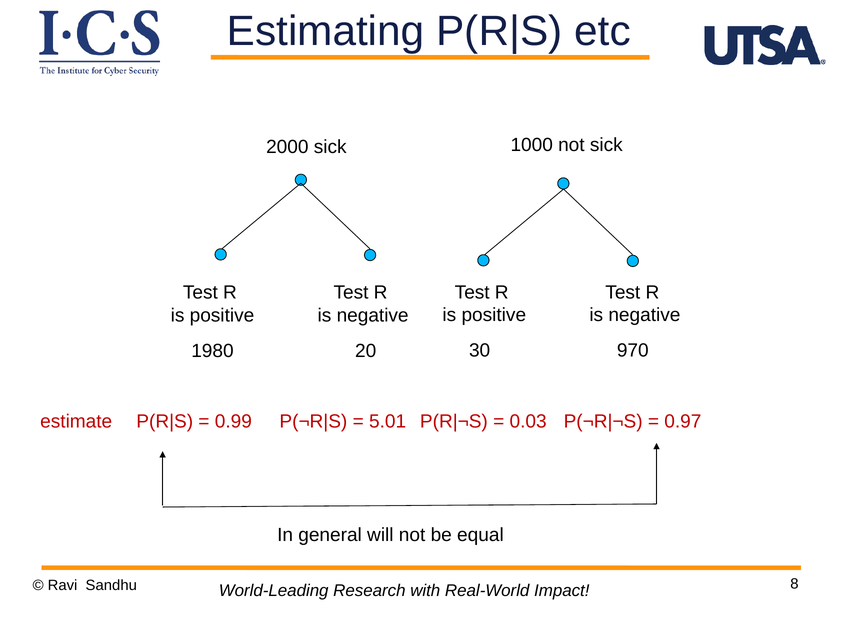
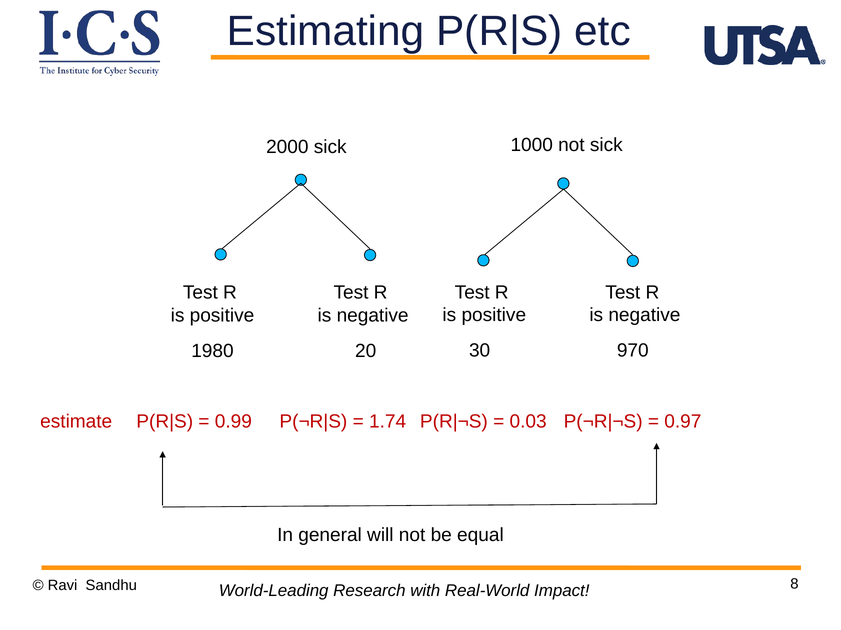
5.01: 5.01 -> 1.74 (388, 422)
